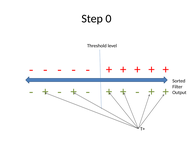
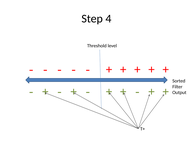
0: 0 -> 4 (108, 19)
